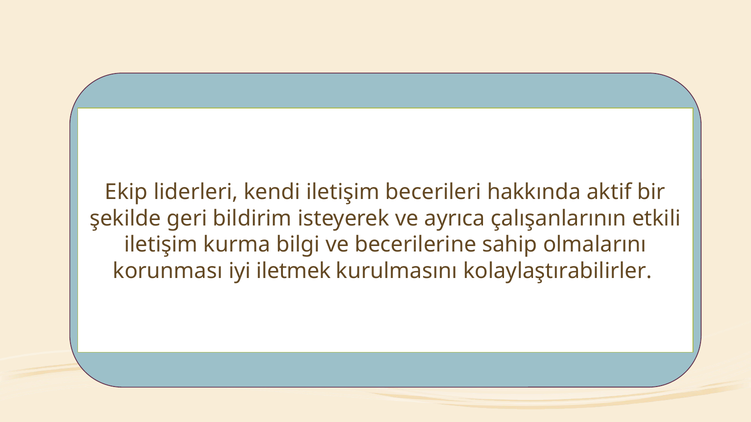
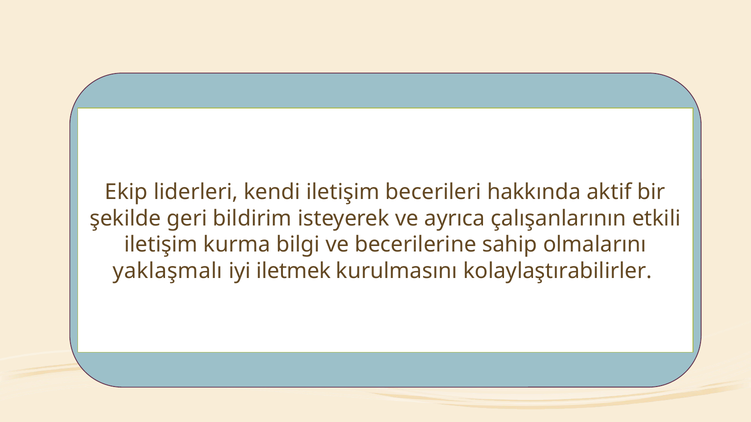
korunması: korunması -> yaklaşmalı (168, 271)
